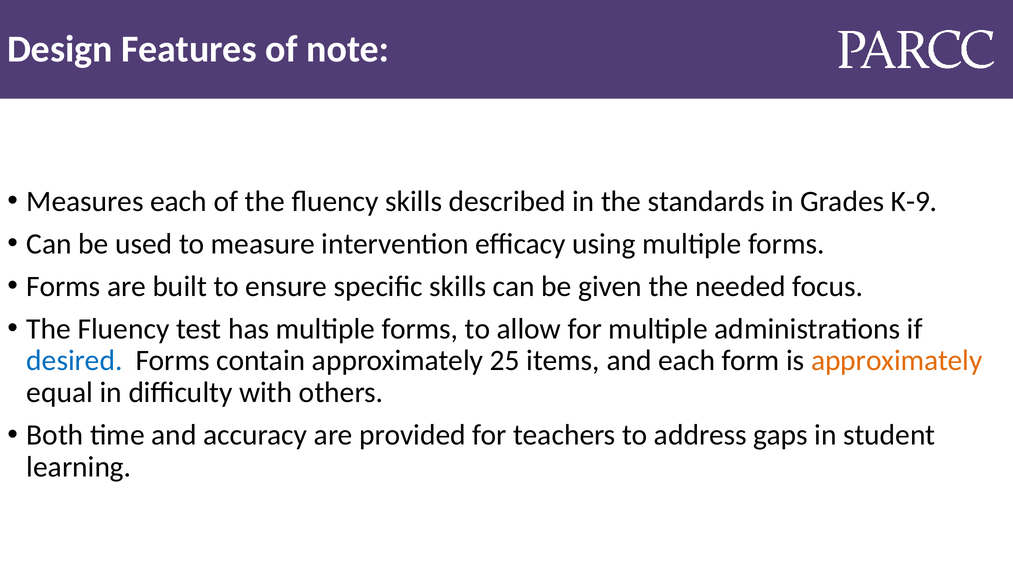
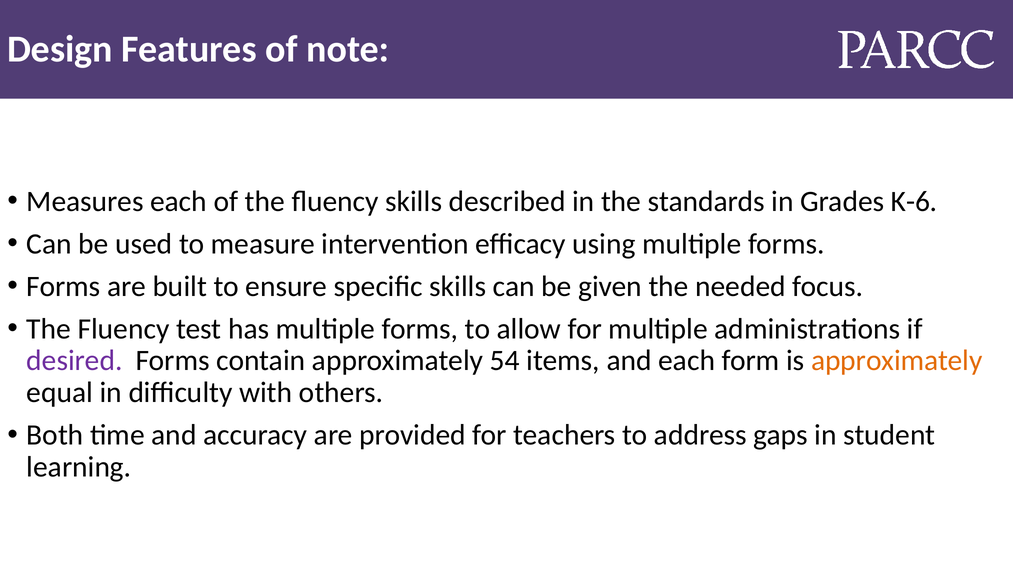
K-9: K-9 -> K-6 (914, 201)
desired colour: blue -> purple (74, 361)
25: 25 -> 54 (505, 361)
